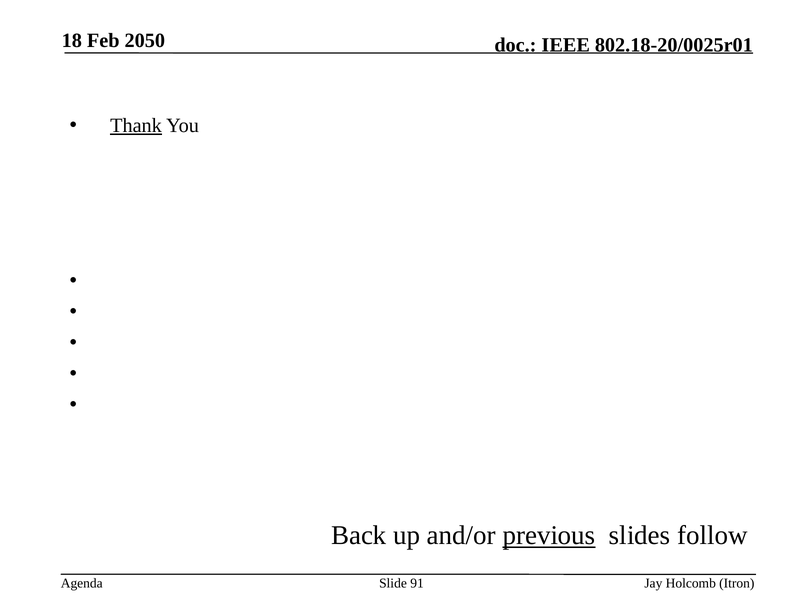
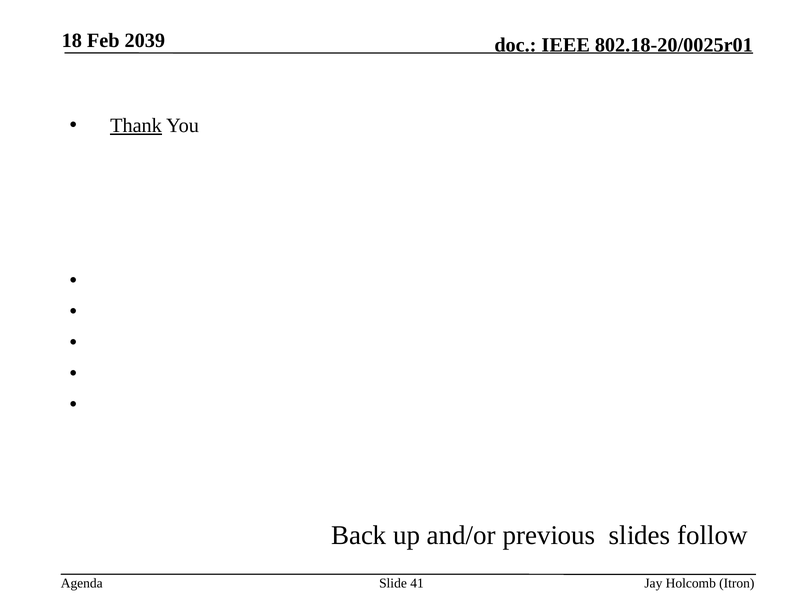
2050: 2050 -> 2039 (145, 40)
previous underline: present -> none (549, 535)
91: 91 -> 41 (417, 583)
